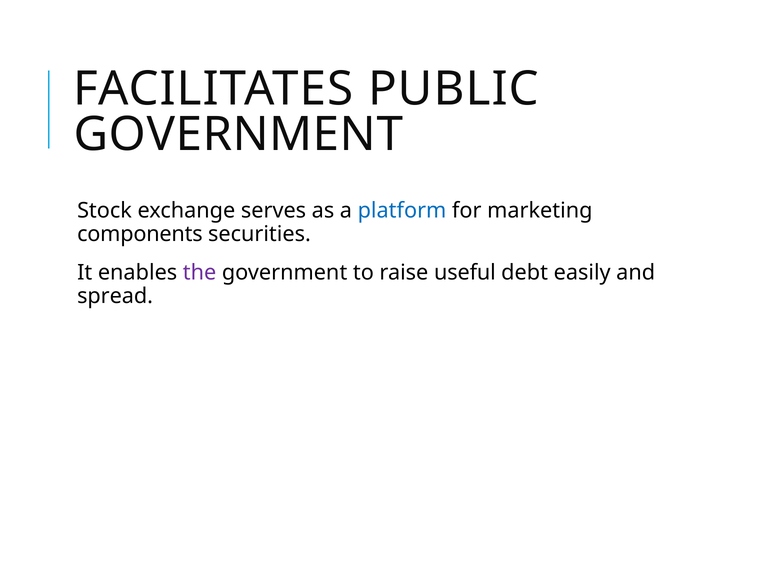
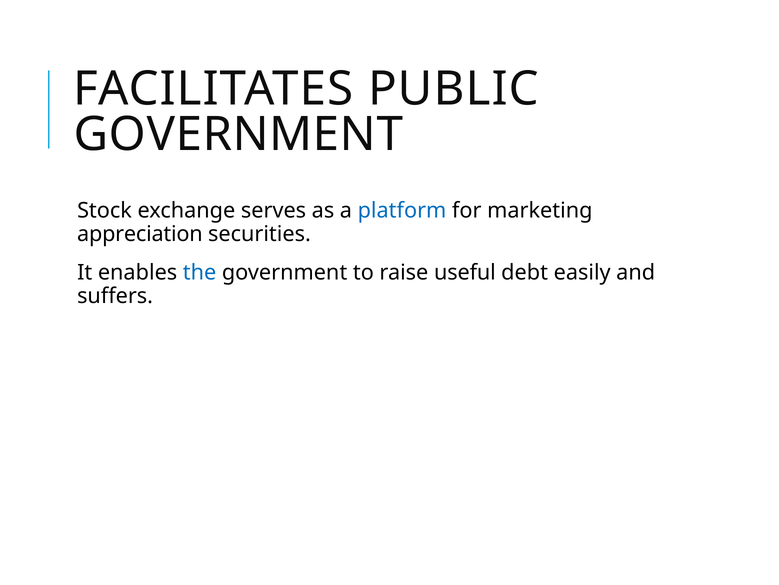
components: components -> appreciation (140, 234)
the colour: purple -> blue (200, 272)
spread: spread -> suffers (115, 295)
